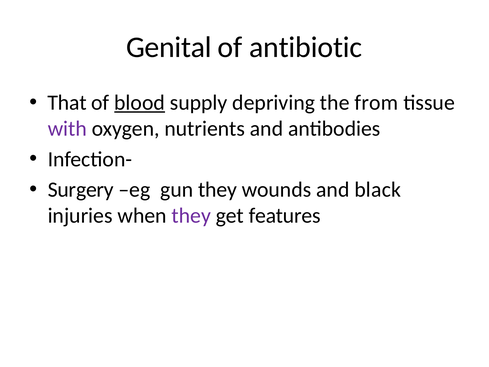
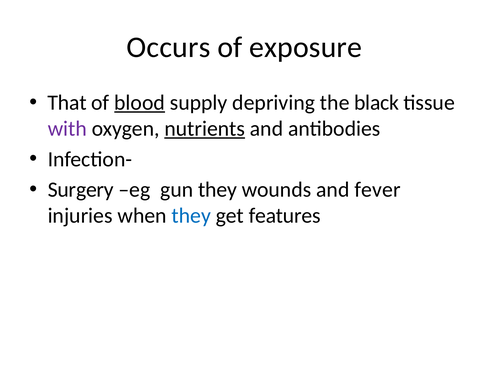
Genital: Genital -> Occurs (169, 47)
antibiotic: antibiotic -> exposure (306, 47)
from: from -> black (377, 103)
nutrients underline: none -> present (205, 129)
black: black -> fever (378, 190)
they colour: purple -> blue (191, 216)
